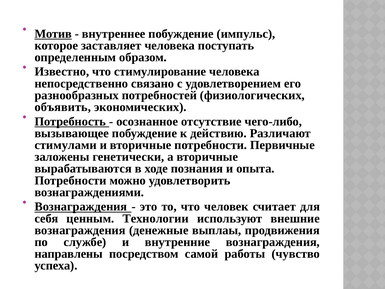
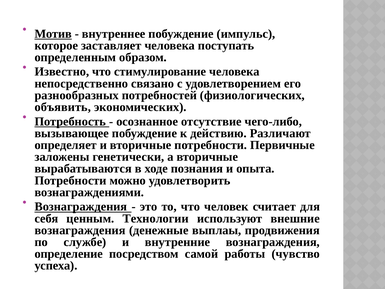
стимулами: стимулами -> определяет (66, 145)
направлены: направлены -> определение (69, 254)
